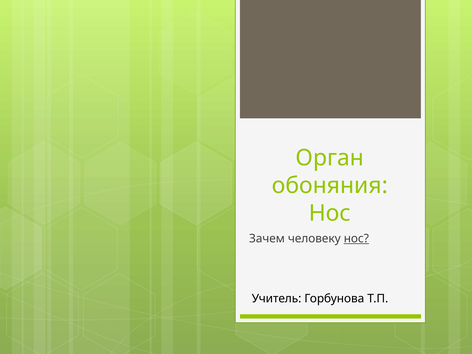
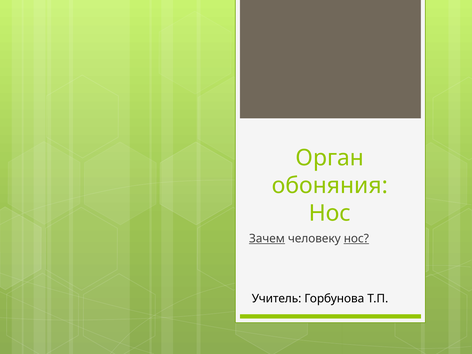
Зачем underline: none -> present (267, 238)
